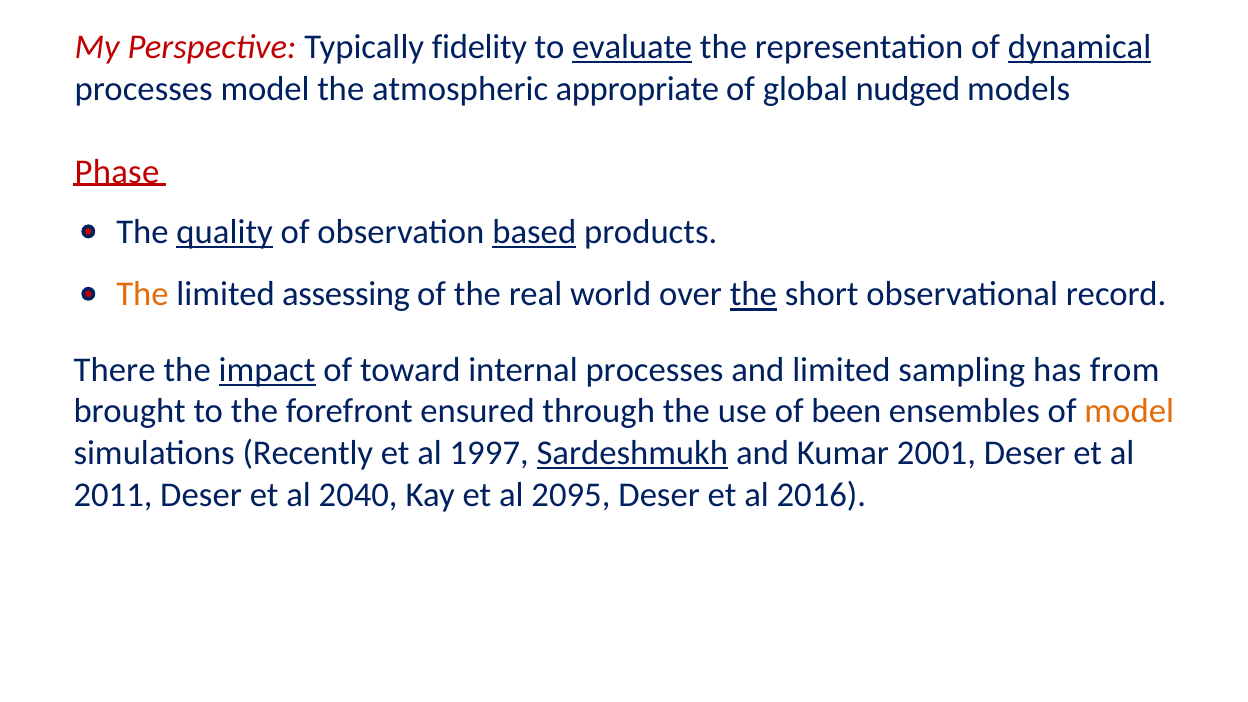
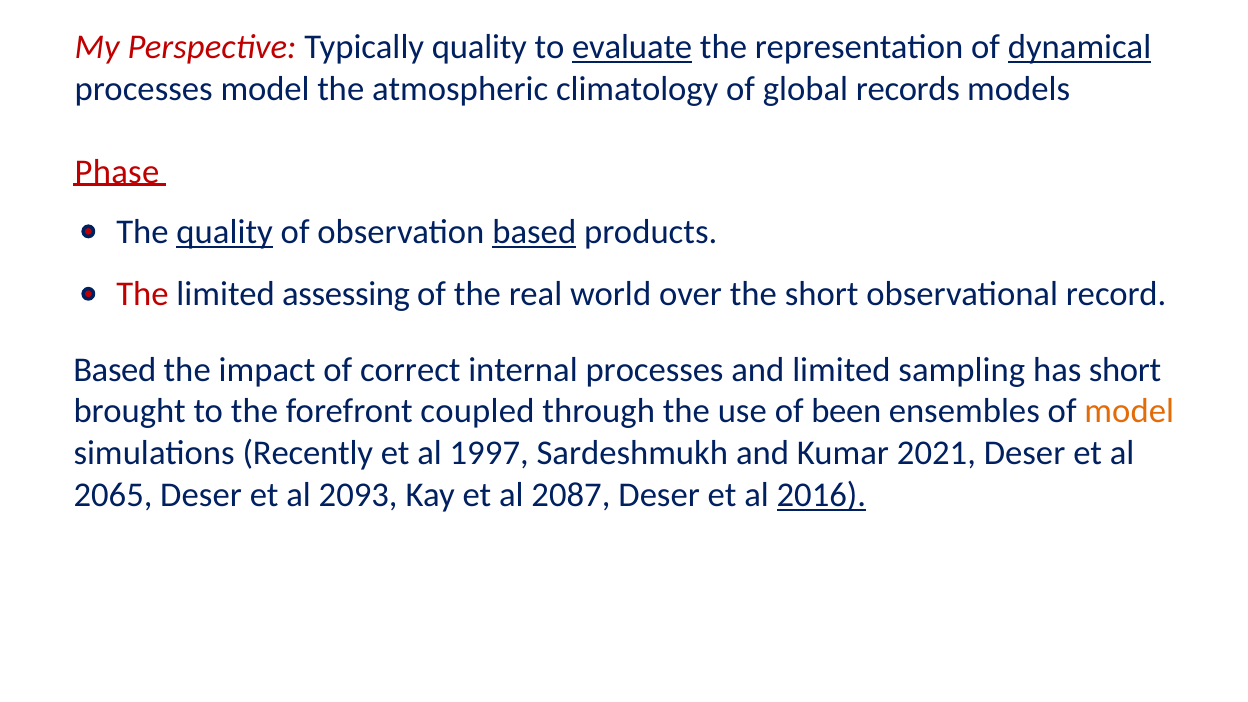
Typically fidelity: fidelity -> quality (479, 48)
appropriate: appropriate -> climatology (637, 89)
nudged: nudged -> records (908, 89)
The colour: orange -> red (142, 295)
the underline: present -> none (753, 295)
There: There -> Based (115, 370)
impact underline: present -> none (267, 370)
toward: toward -> correct (410, 370)
has from: from -> short (1125, 370)
ensured: ensured -> coupled (477, 412)
Sardeshmukh underline: present -> none (632, 453)
2001: 2001 -> 2021 (936, 453)
2011: 2011 -> 2065 (113, 495)
2040: 2040 -> 2093 (358, 495)
2095: 2095 -> 2087 (571, 495)
2016 underline: none -> present (821, 495)
